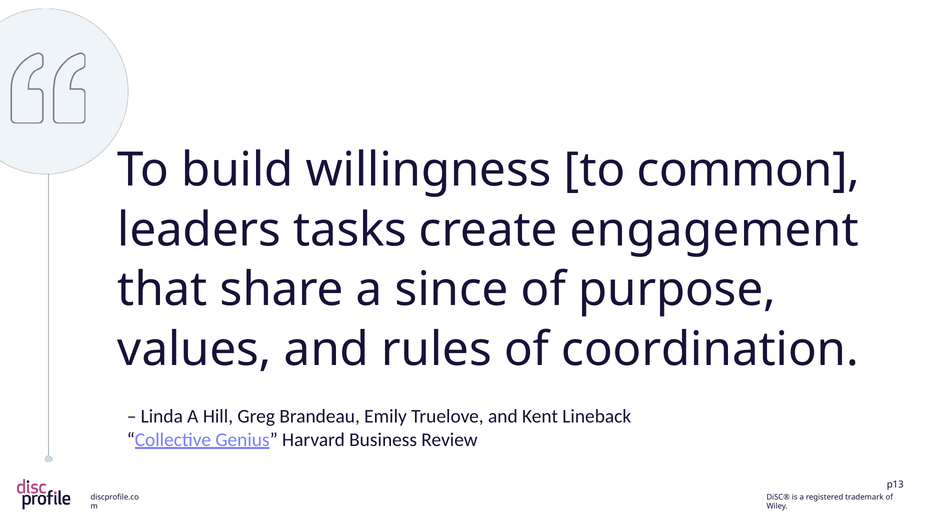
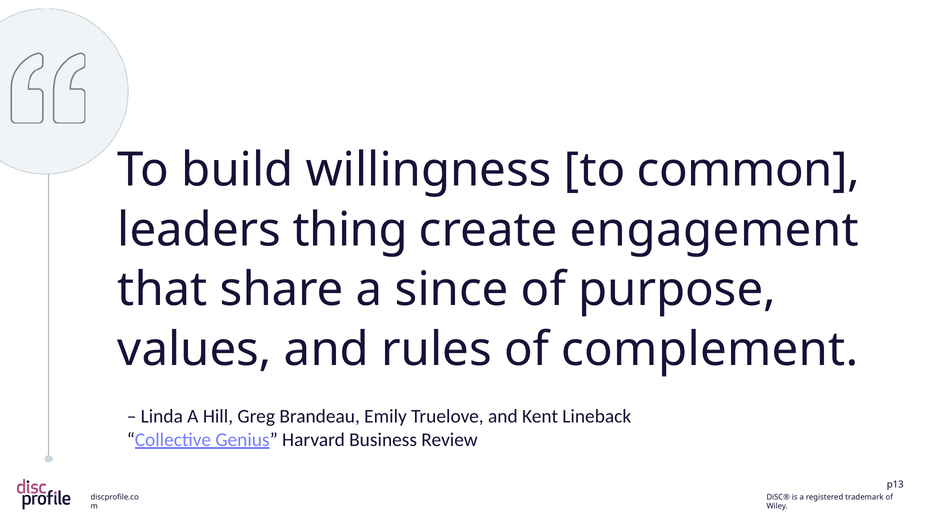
tasks: tasks -> thing (350, 230)
coordination: coordination -> complement (710, 349)
